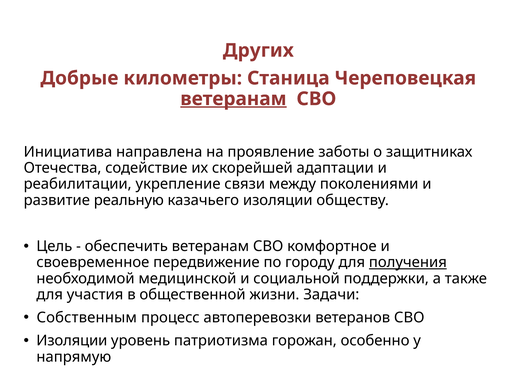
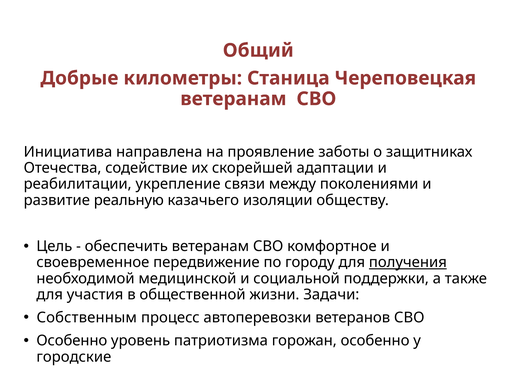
Других: Других -> Общий (258, 50)
ветеранам underline: present -> none (233, 99)
Изоляции: Изоляции -> Особенно (72, 340)
напрямую: напрямую -> городские (74, 357)
